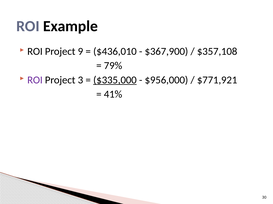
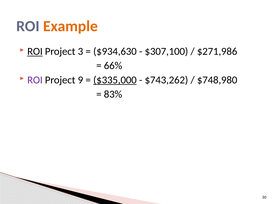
Example colour: black -> orange (70, 26)
ROI underline: none -> present (35, 52)
9: 9 -> 3 (80, 52)
$436,010: $436,010 -> $934,630 (115, 52)
$367,900: $367,900 -> $307,100 (166, 52)
$357,108: $357,108 -> $271,986 (217, 52)
79%: 79% -> 66% (113, 66)
3: 3 -> 9 (80, 80)
$956,000: $956,000 -> $743,262 (166, 80)
$771,921: $771,921 -> $748,980 (217, 80)
41%: 41% -> 83% (113, 94)
